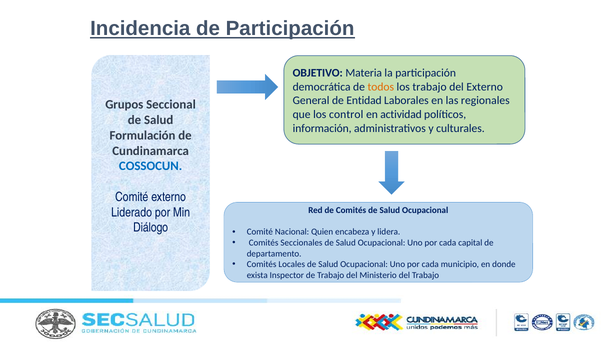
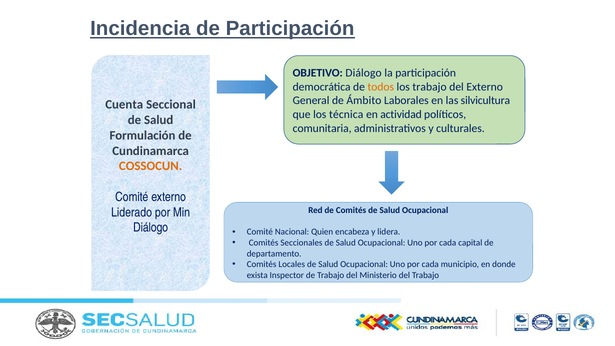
OBJETIVO Materia: Materia -> Diálogo (364, 73)
Entidad: Entidad -> Ámbito (364, 101)
regionales: regionales -> silvicultura (485, 101)
Grupos: Grupos -> Cuenta (124, 105)
control: control -> técnica (346, 114)
información: información -> comunitaria (322, 128)
COSSOCUN colour: blue -> orange (151, 166)
